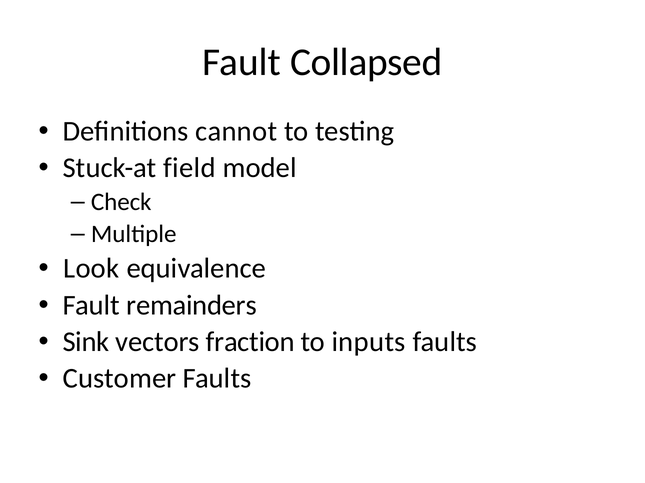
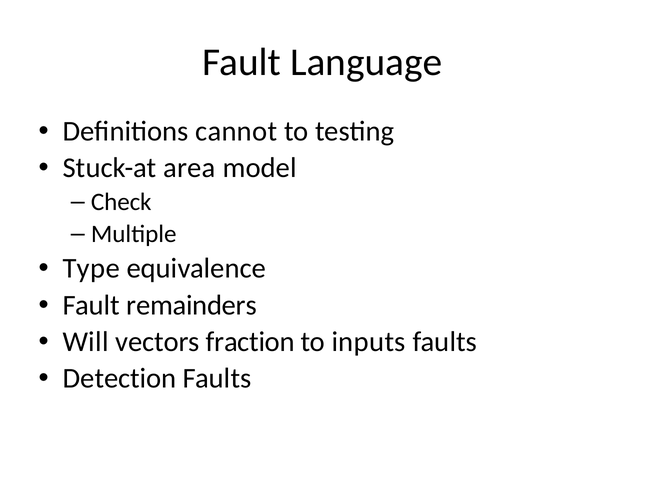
Collapsed: Collapsed -> Language (366, 62)
field: field -> area (189, 168)
Look: Look -> Type (91, 269)
Sink: Sink -> Will (86, 342)
Customer: Customer -> Detection (120, 379)
